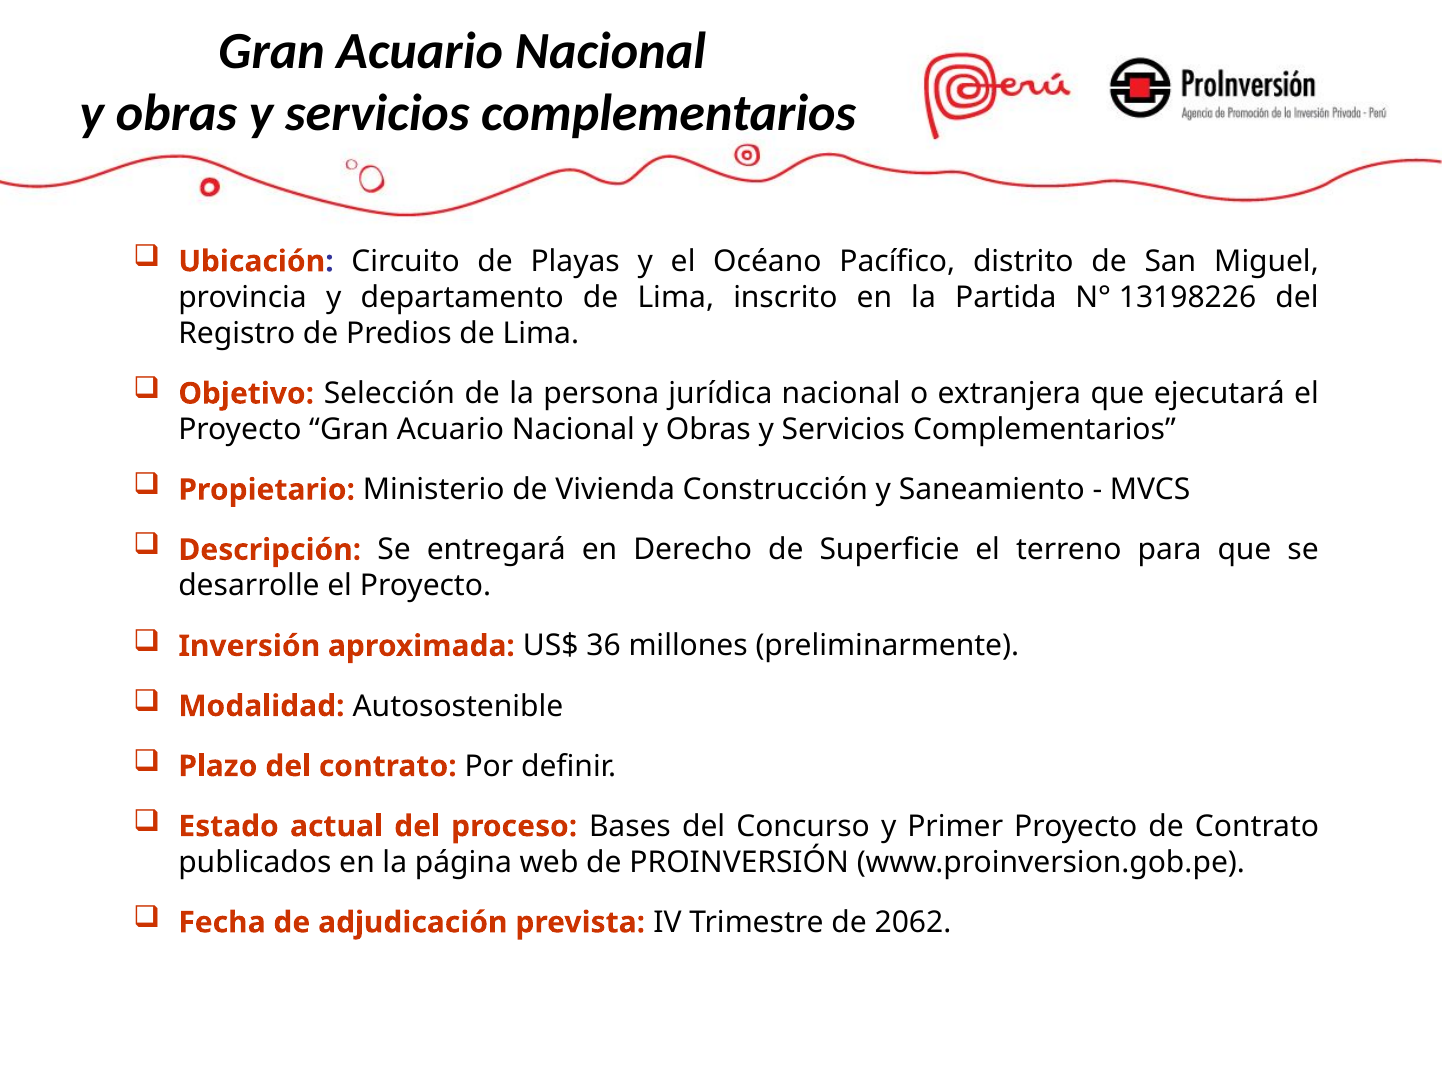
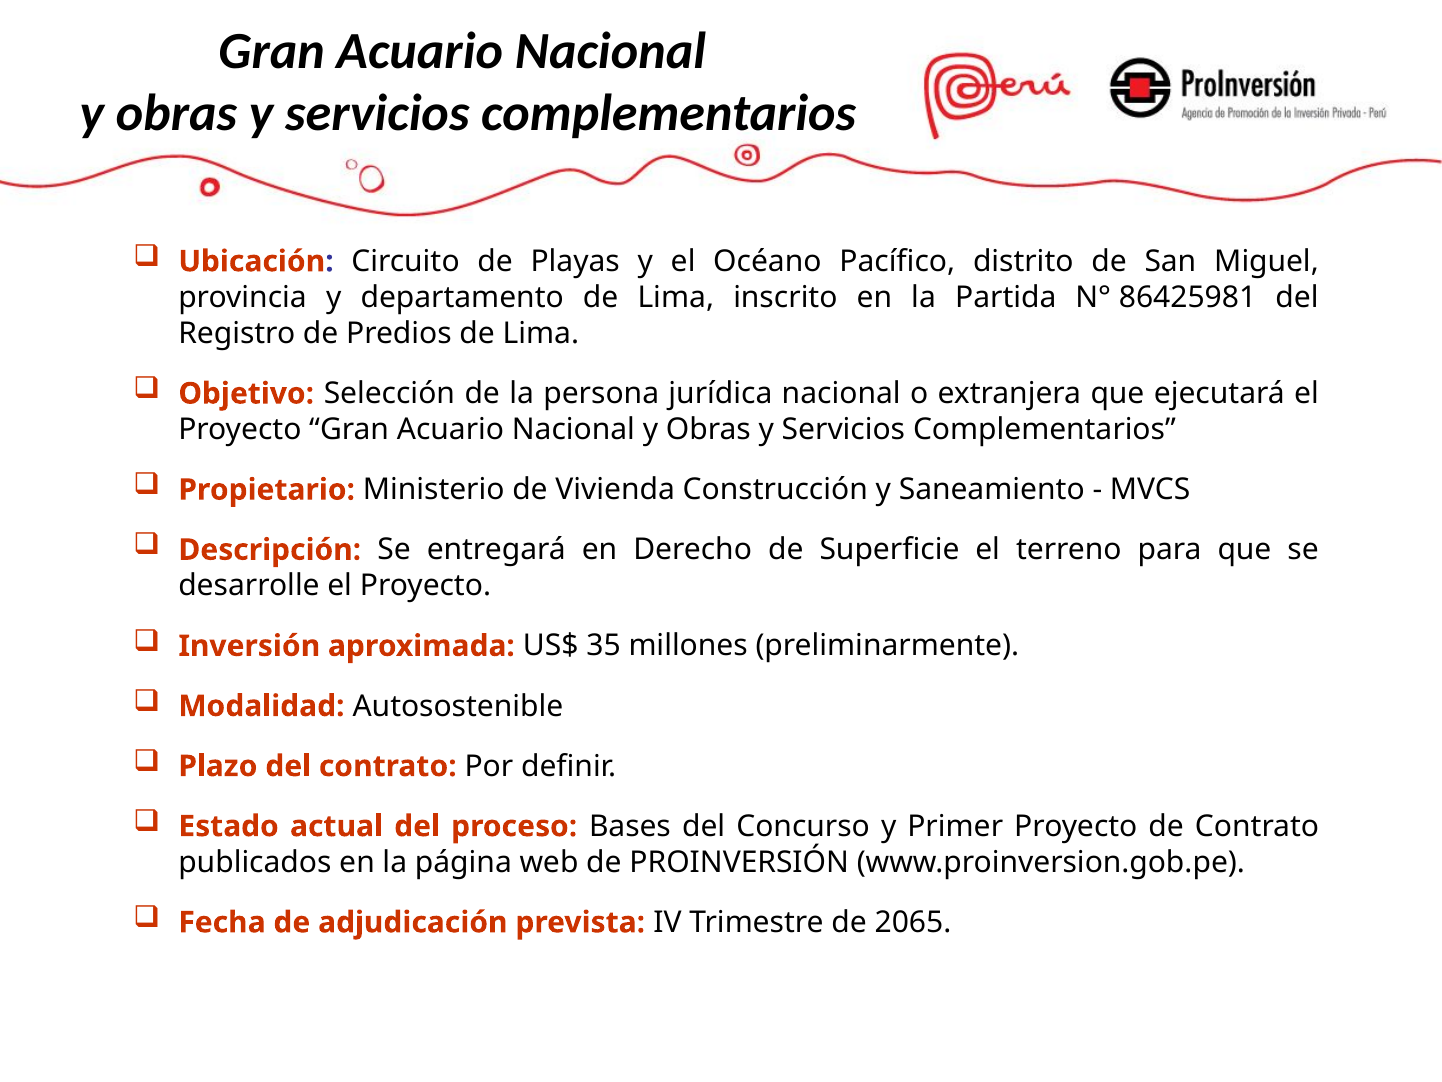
13198226: 13198226 -> 86425981 (1188, 297)
36: 36 -> 35 (604, 646)
2062: 2062 -> 2065 (913, 922)
